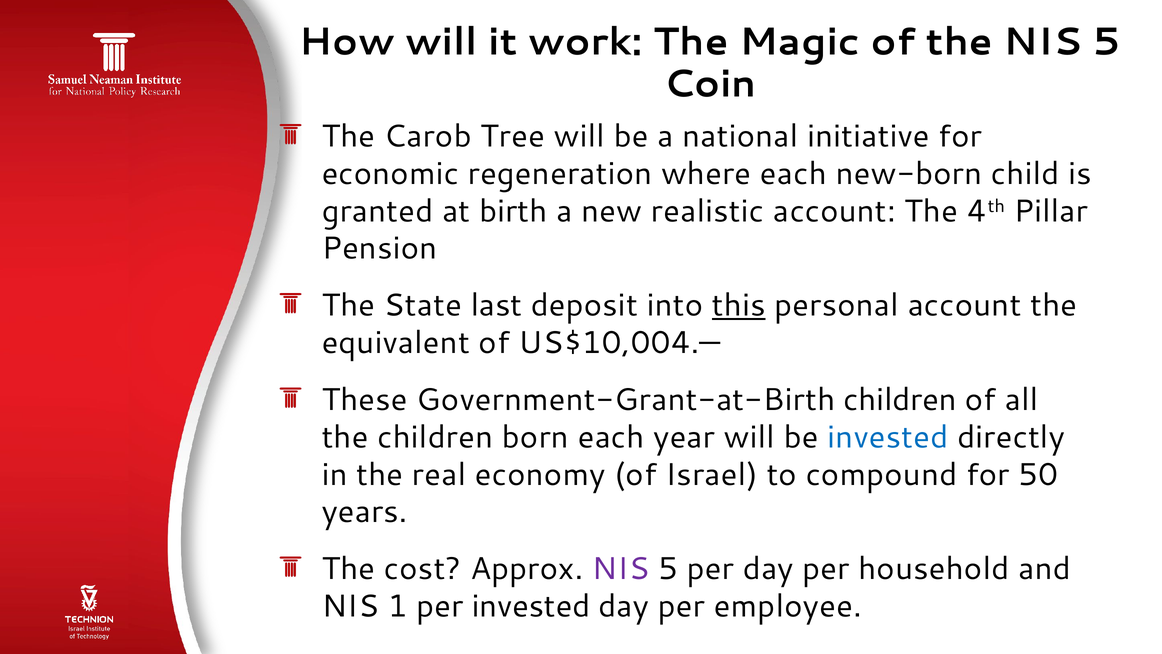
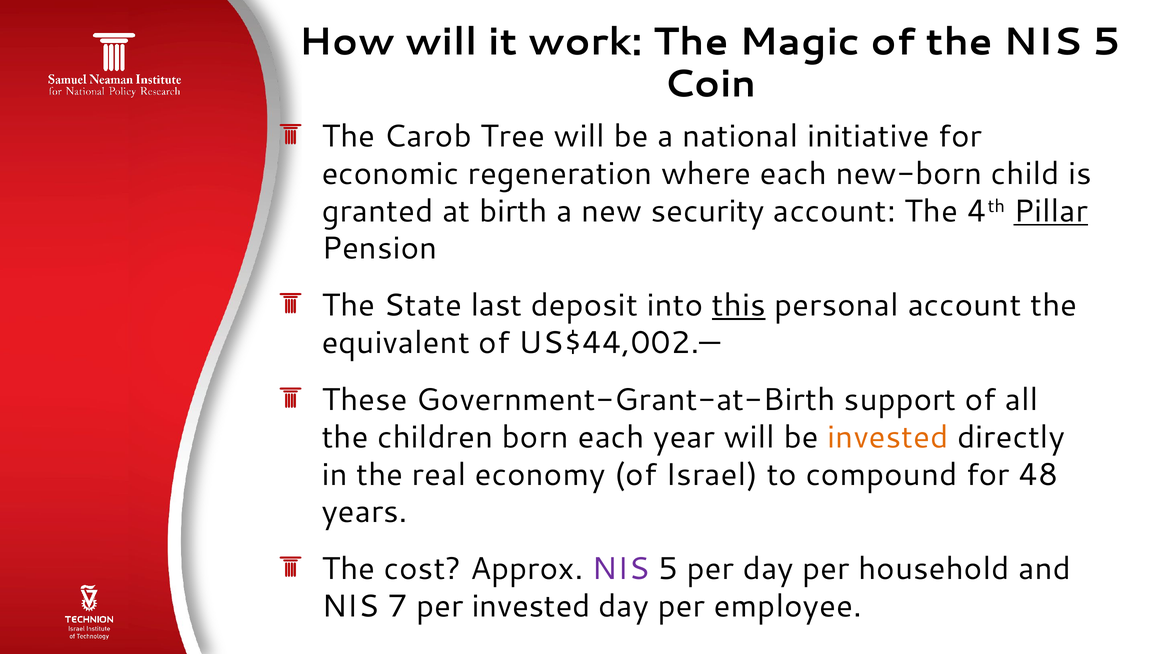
realistic: realistic -> security (708, 211)
Pillar underline: none -> present (1051, 211)
US$10,004.—: US$10,004.— -> US$44,002.— (619, 343)
Government-Grant-at-Birth children: children -> support (900, 400)
invested colour: blue -> orange (888, 437)
50: 50 -> 48 (1038, 474)
1: 1 -> 7 (398, 606)
